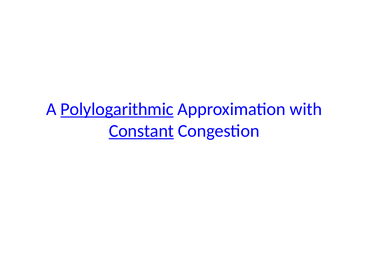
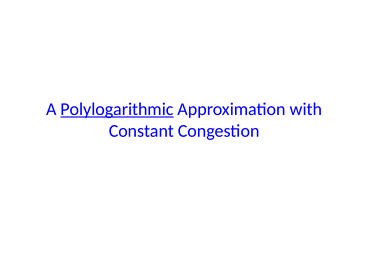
Constant underline: present -> none (141, 131)
